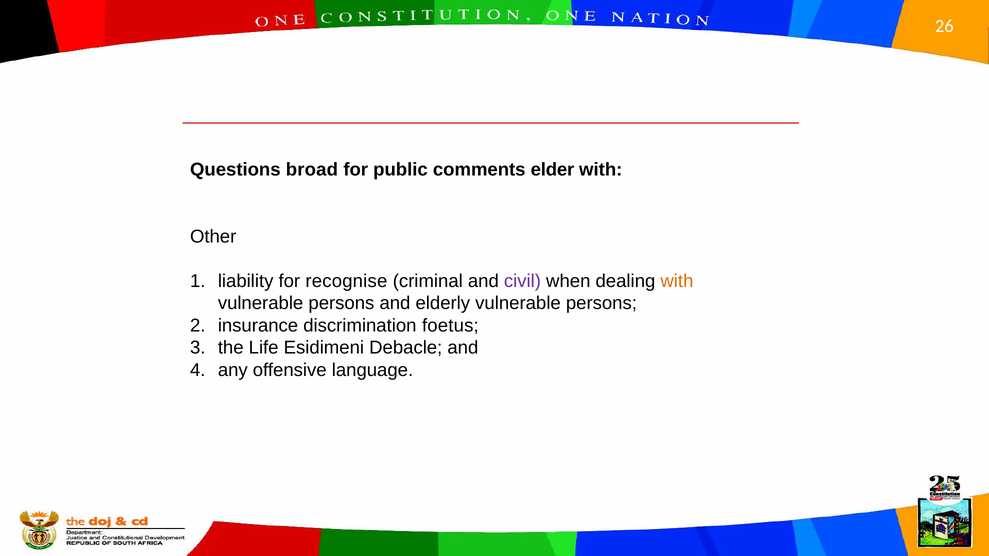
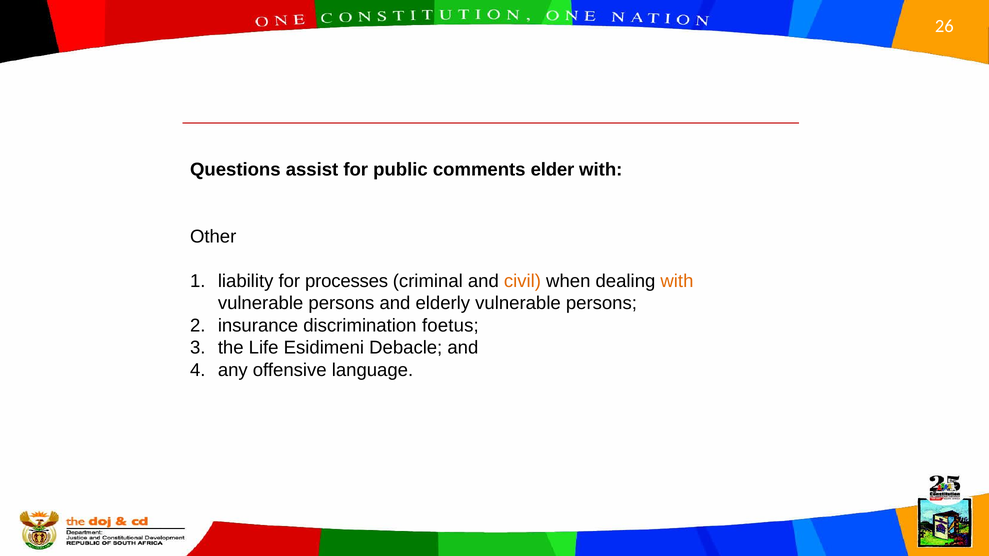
broad: broad -> assist (312, 170)
recognise: recognise -> processes (347, 281)
civil colour: purple -> orange (522, 281)
